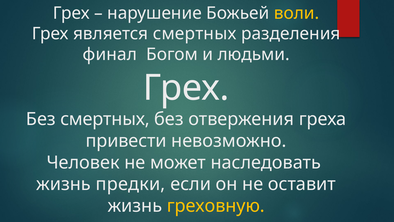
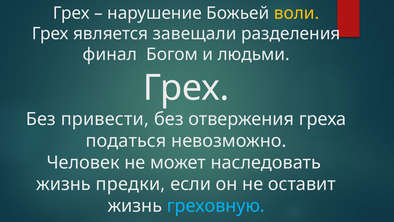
является смертных: смертных -> завещали (195, 34)
Без смертных: смертных -> привести (105, 119)
привести: привести -> податься (126, 141)
греховную colour: yellow -> light blue (216, 206)
